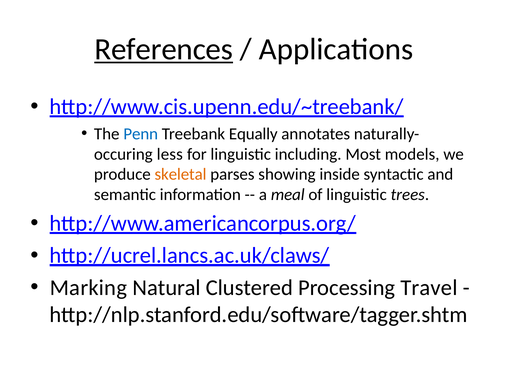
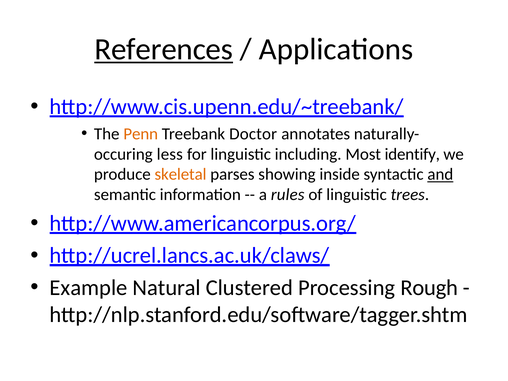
Penn colour: blue -> orange (141, 134)
Equally: Equally -> Doctor (253, 134)
models: models -> identify (412, 154)
and underline: none -> present (440, 174)
meal: meal -> rules (288, 195)
Marking: Marking -> Example (89, 288)
Travel: Travel -> Rough (429, 288)
